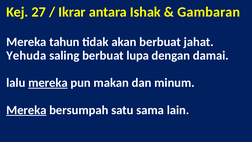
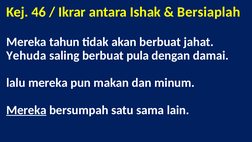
27: 27 -> 46 (39, 12)
Gambaran: Gambaran -> Bersiaplah (209, 12)
lupa: lupa -> pula (138, 55)
mereka underline: present -> none (48, 83)
